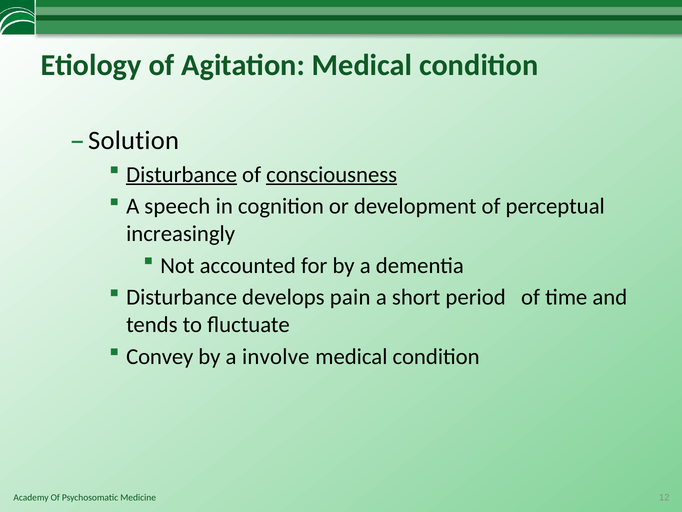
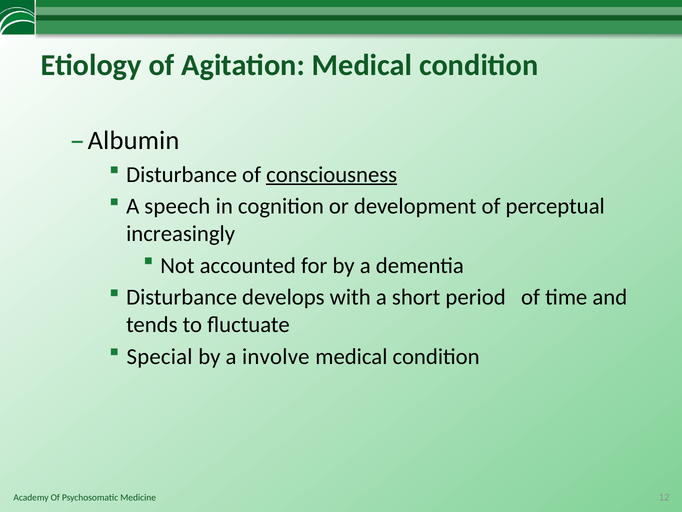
Solution: Solution -> Albumin (134, 141)
Disturbance underline: present -> none (182, 174)
pain: pain -> with (350, 297)
Convey: Convey -> Special (160, 356)
